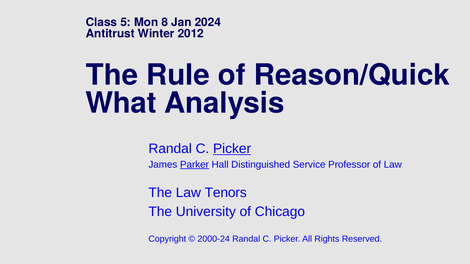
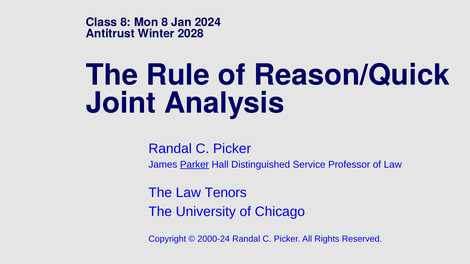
Class 5: 5 -> 8 (126, 22)
2012: 2012 -> 2028 (191, 34)
What: What -> Joint (121, 103)
Picker underline: present -> none (232, 149)
